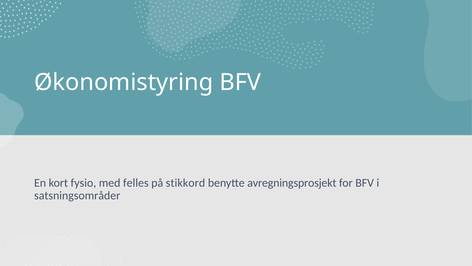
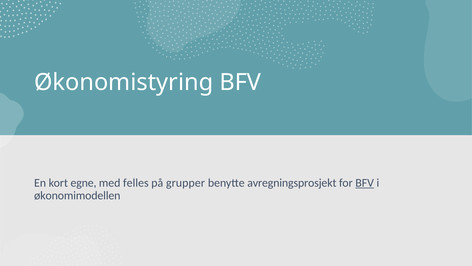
fysio: fysio -> egne (83, 183)
stikkord: stikkord -> grupper (185, 183)
BFV underline: none -> present (365, 183)
satsningsområder: satsningsområder -> økonomimodellen (77, 195)
